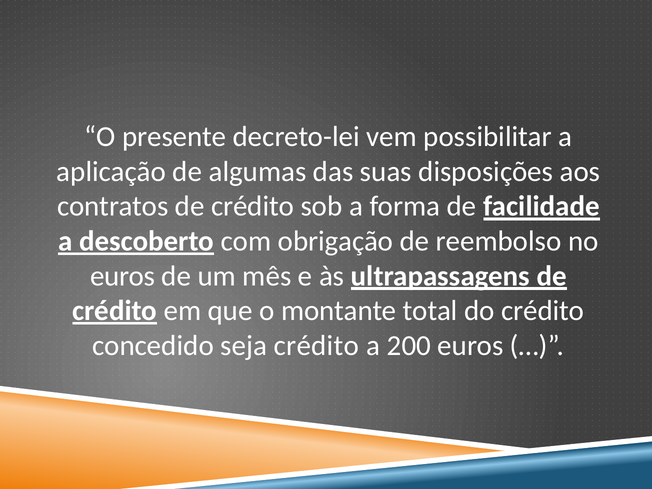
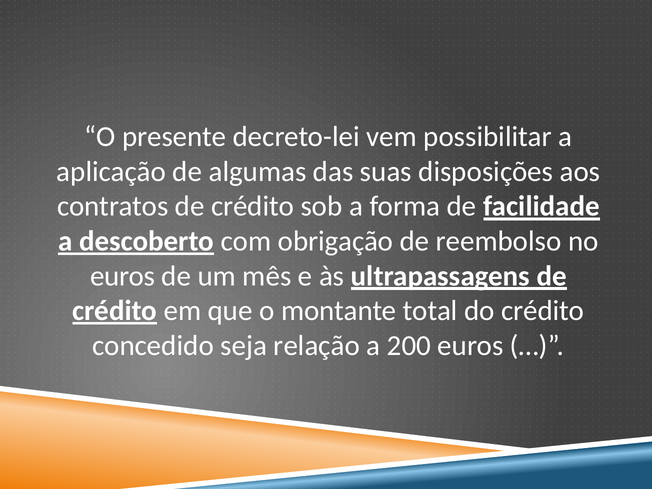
seja crédito: crédito -> relação (317, 346)
